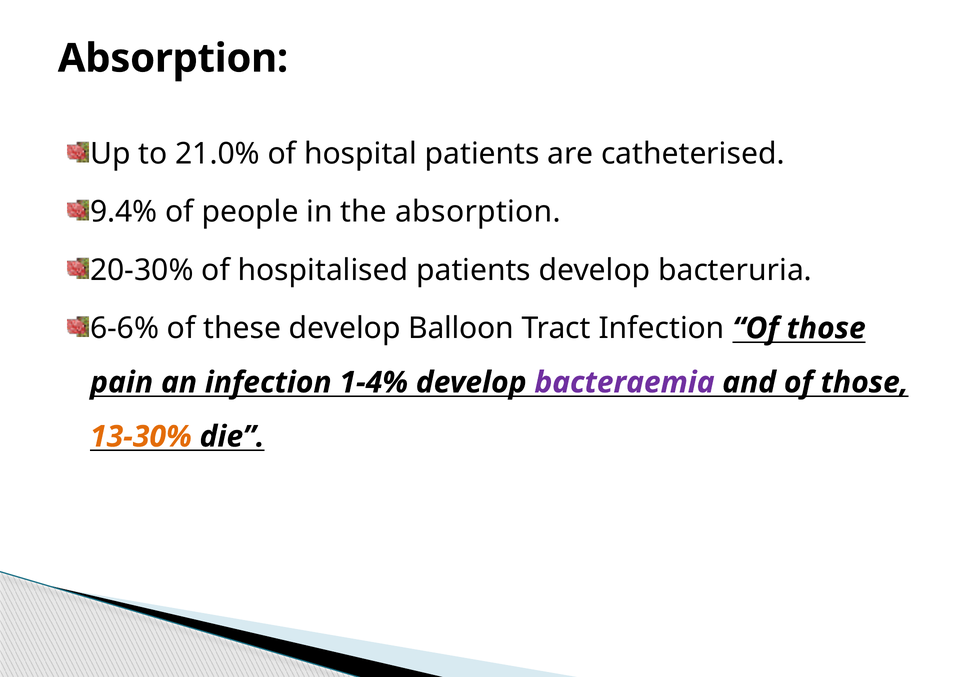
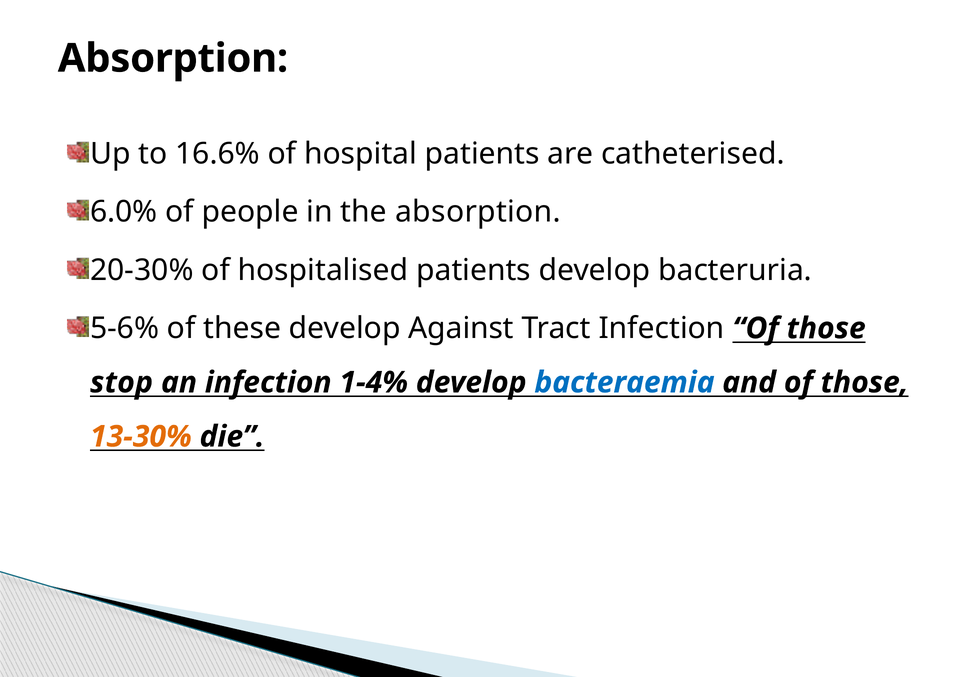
21.0%: 21.0% -> 16.6% (218, 154)
9.4%: 9.4% -> 6.0% (124, 212)
6-6%: 6-6% -> 5-6% (125, 328)
Balloon: Balloon -> Against (461, 328)
pain: pain -> stop (122, 383)
bacteraemia colour: purple -> blue (624, 383)
